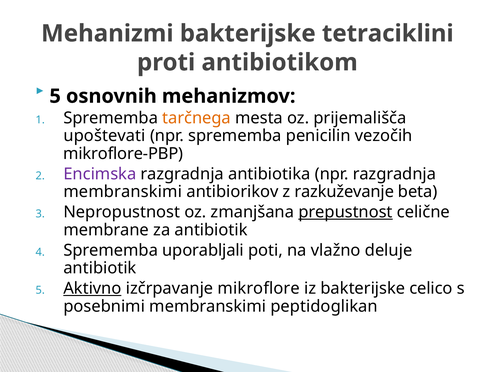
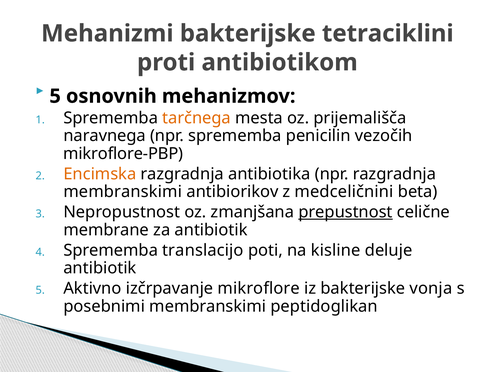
upoštevati: upoštevati -> naravnega (105, 135)
Encimska colour: purple -> orange (100, 174)
razkuževanje: razkuževanje -> medceličnini (344, 191)
uporabljali: uporabljali -> translacijo (203, 250)
vlažno: vlažno -> kisline (336, 250)
Aktivno underline: present -> none (92, 288)
celico: celico -> vonja (431, 288)
